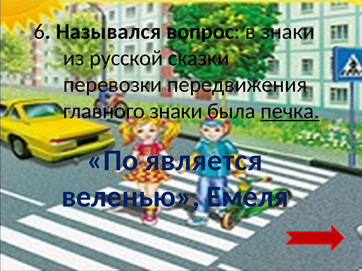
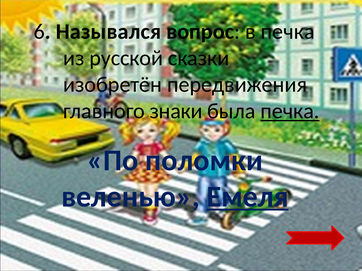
в знаки: знаки -> печка (288, 32)
перевозки: перевозки -> изобретён (113, 85)
является: является -> поломки (204, 161)
Емеля underline: none -> present (248, 197)
